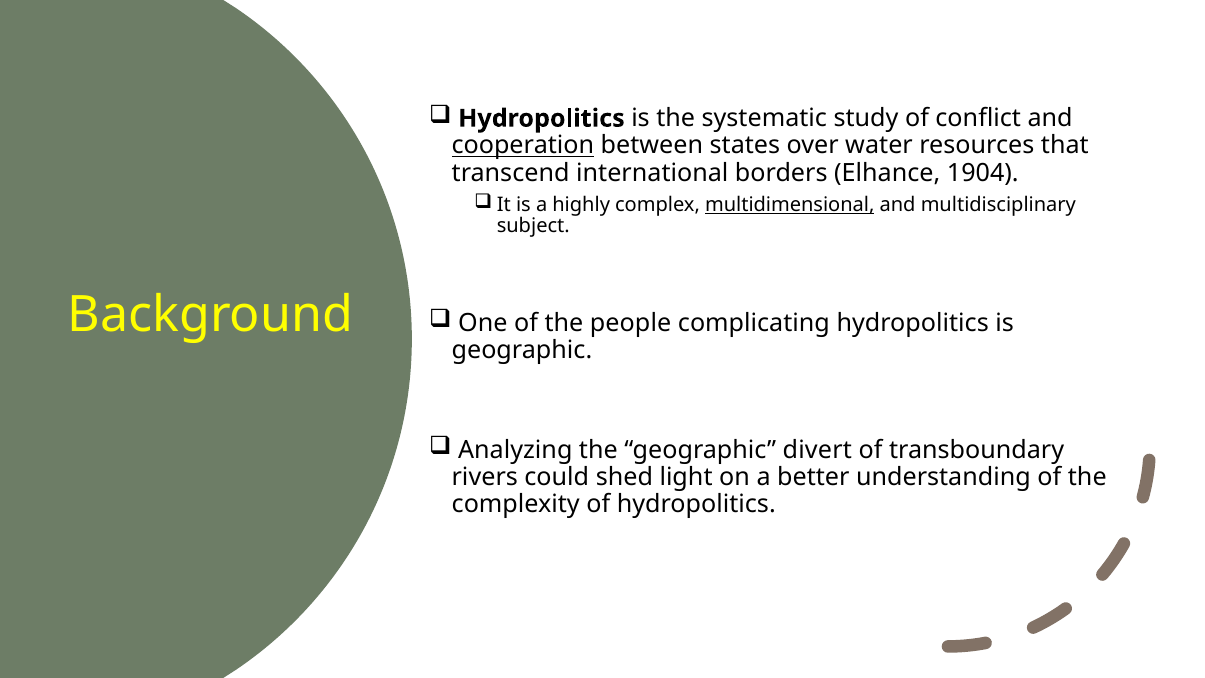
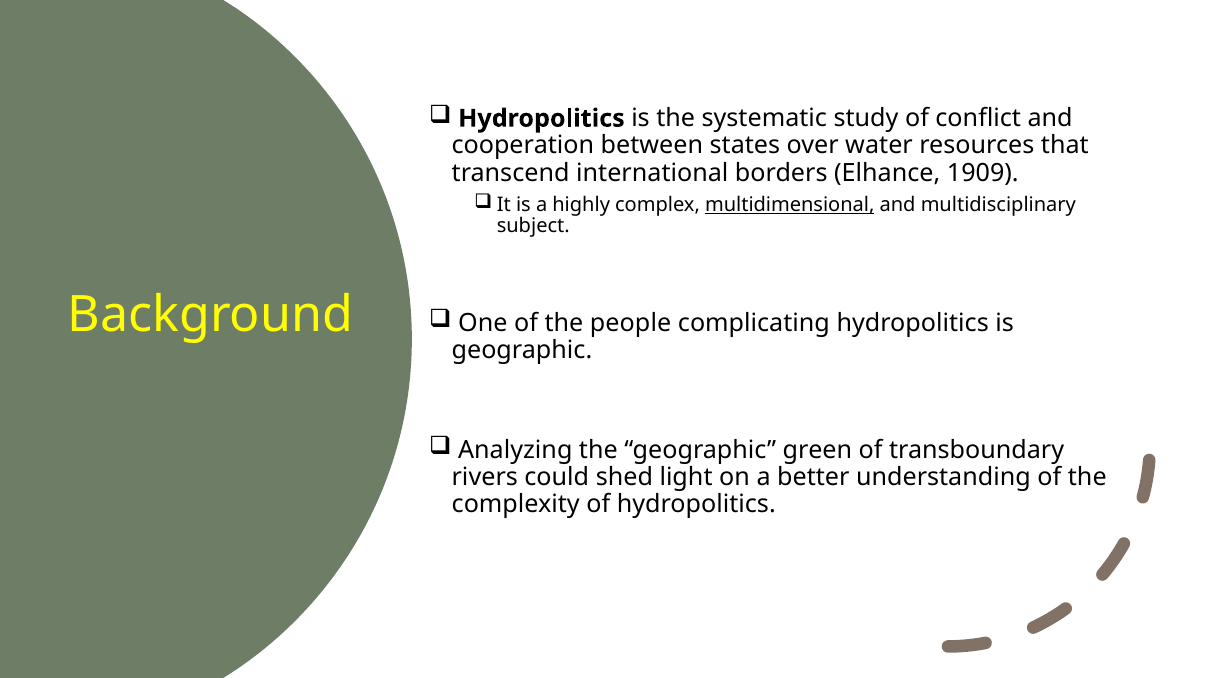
cooperation underline: present -> none (523, 146)
1904: 1904 -> 1909 (983, 173)
divert: divert -> green (817, 450)
